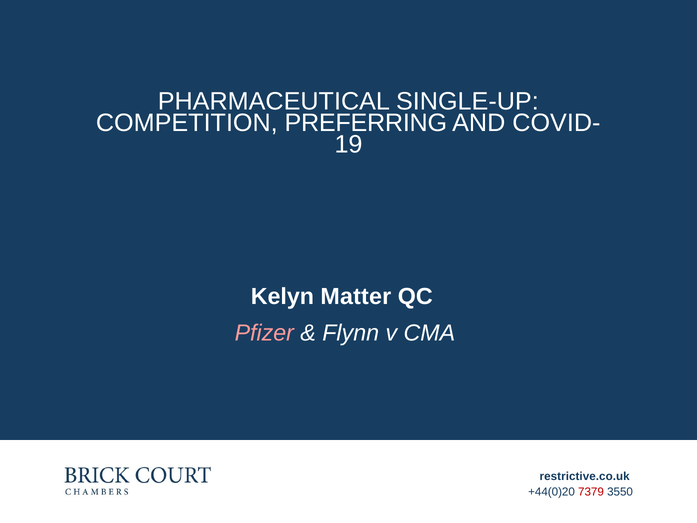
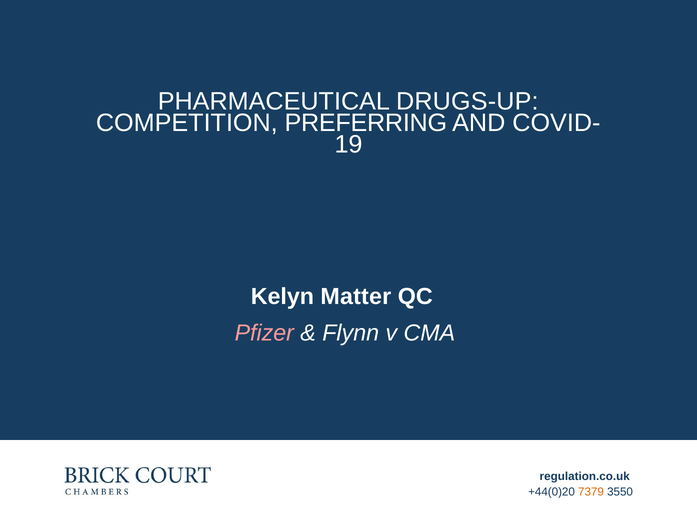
SINGLE-UP: SINGLE-UP -> DRUGS-UP (467, 101)
restrictive.co.uk: restrictive.co.uk -> regulation.co.uk (585, 476)
7379 colour: red -> orange (591, 492)
